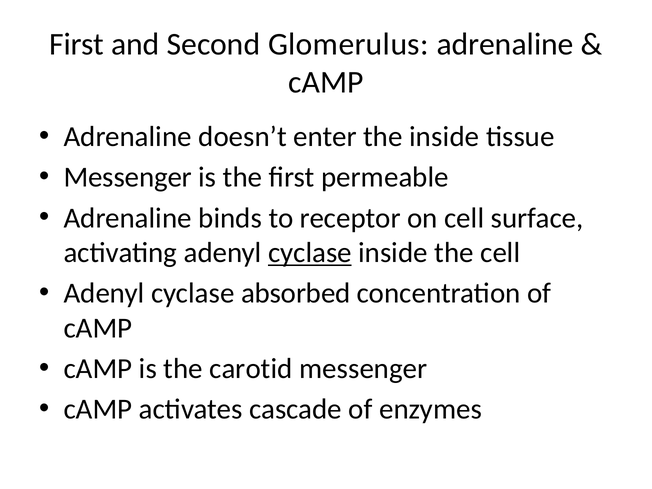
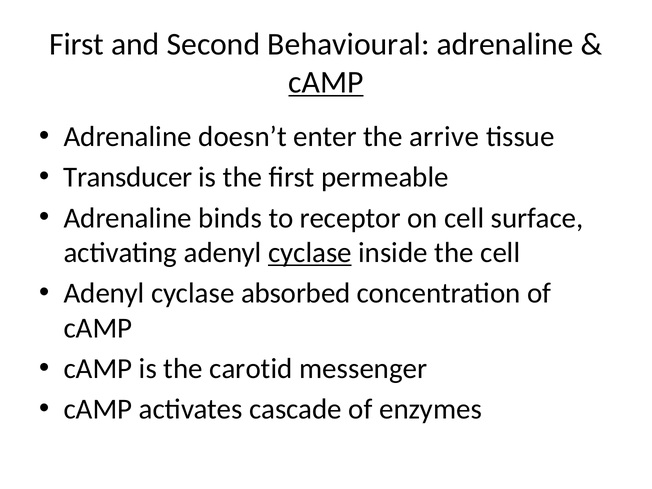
Glomerulus: Glomerulus -> Behavioural (348, 44)
cAMP underline: none -> present (326, 82)
the inside: inside -> arrive (444, 137)
Messenger: Messenger -> Transducer (128, 177)
